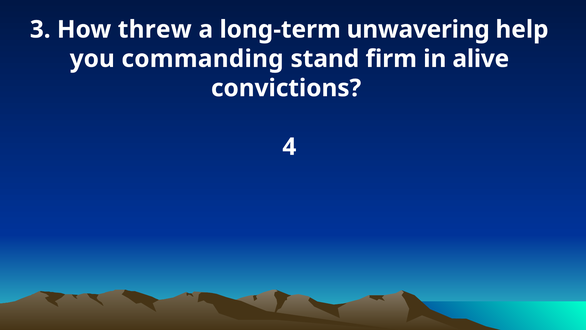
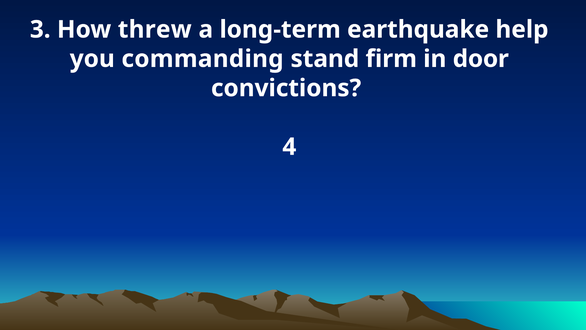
unwavering: unwavering -> earthquake (418, 29)
alive: alive -> door (481, 59)
